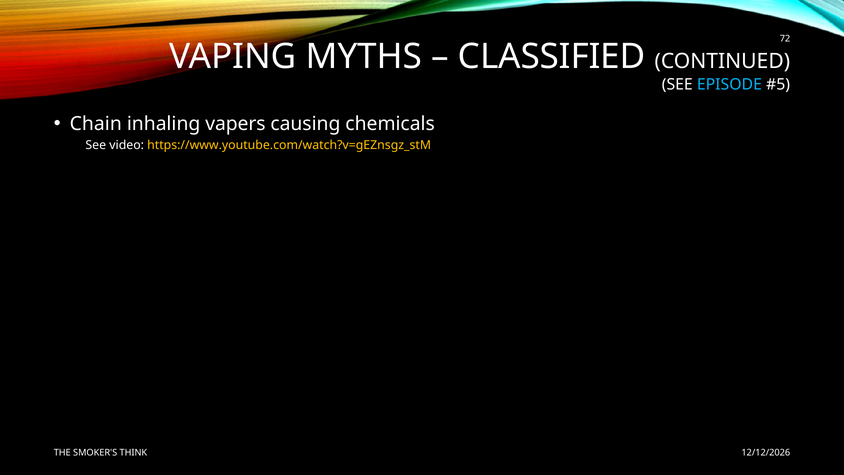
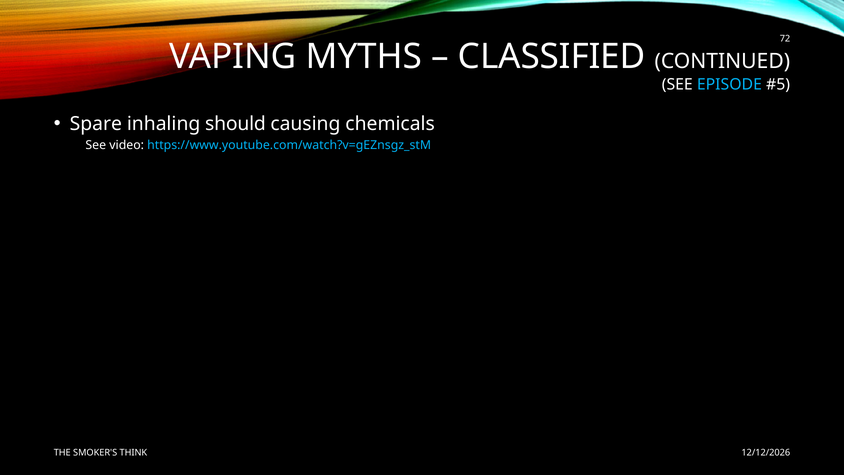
Chain: Chain -> Spare (96, 124)
vapers: vapers -> should (235, 124)
https://www.youtube.com/watch?v=gEZnsgz_stM colour: yellow -> light blue (289, 145)
